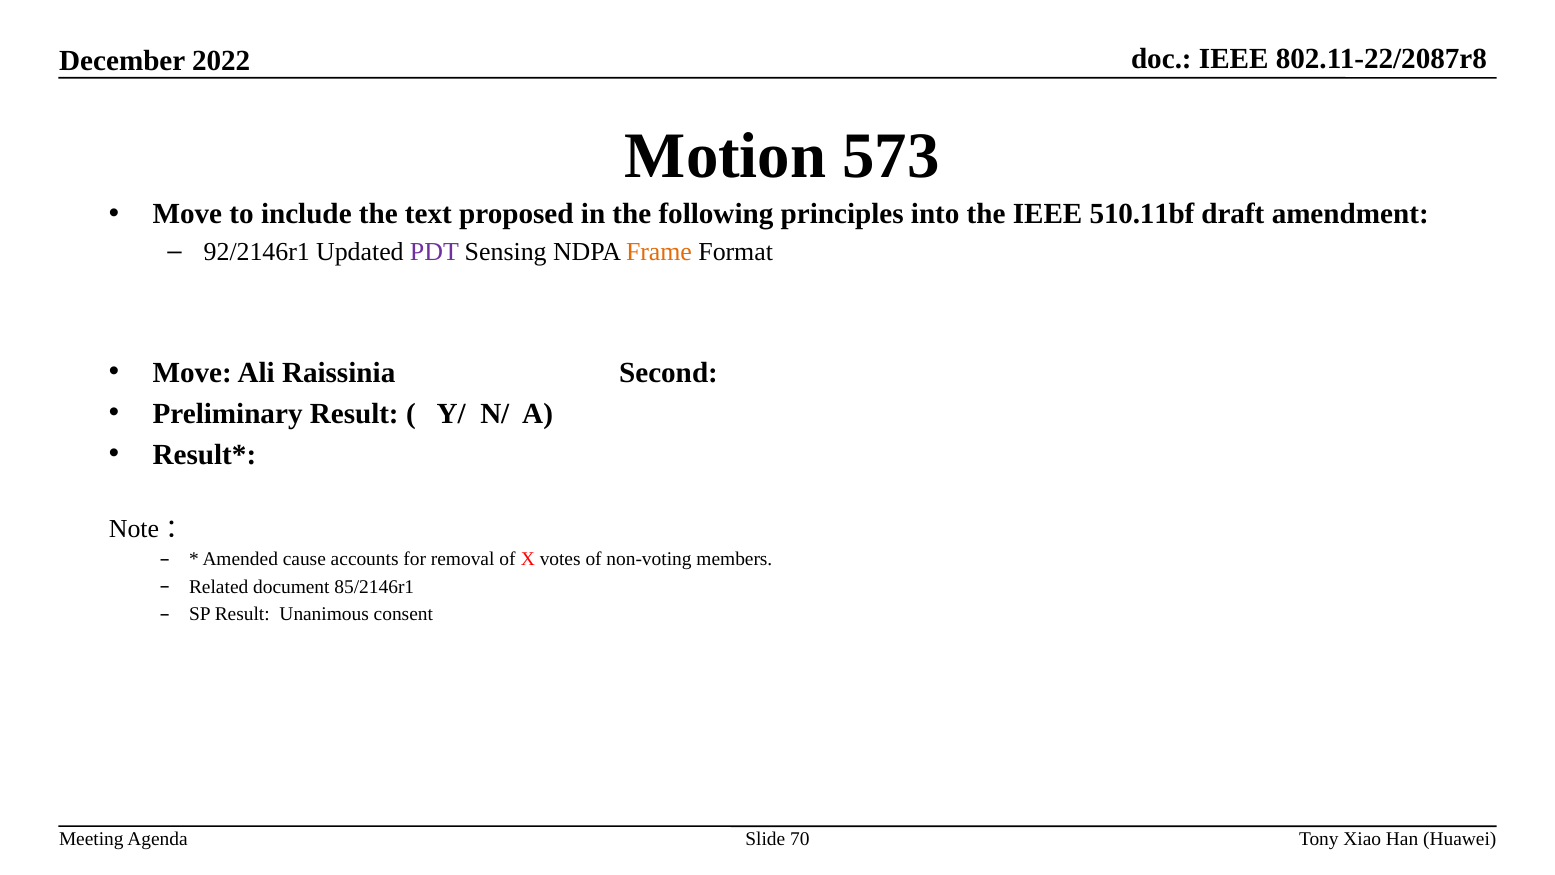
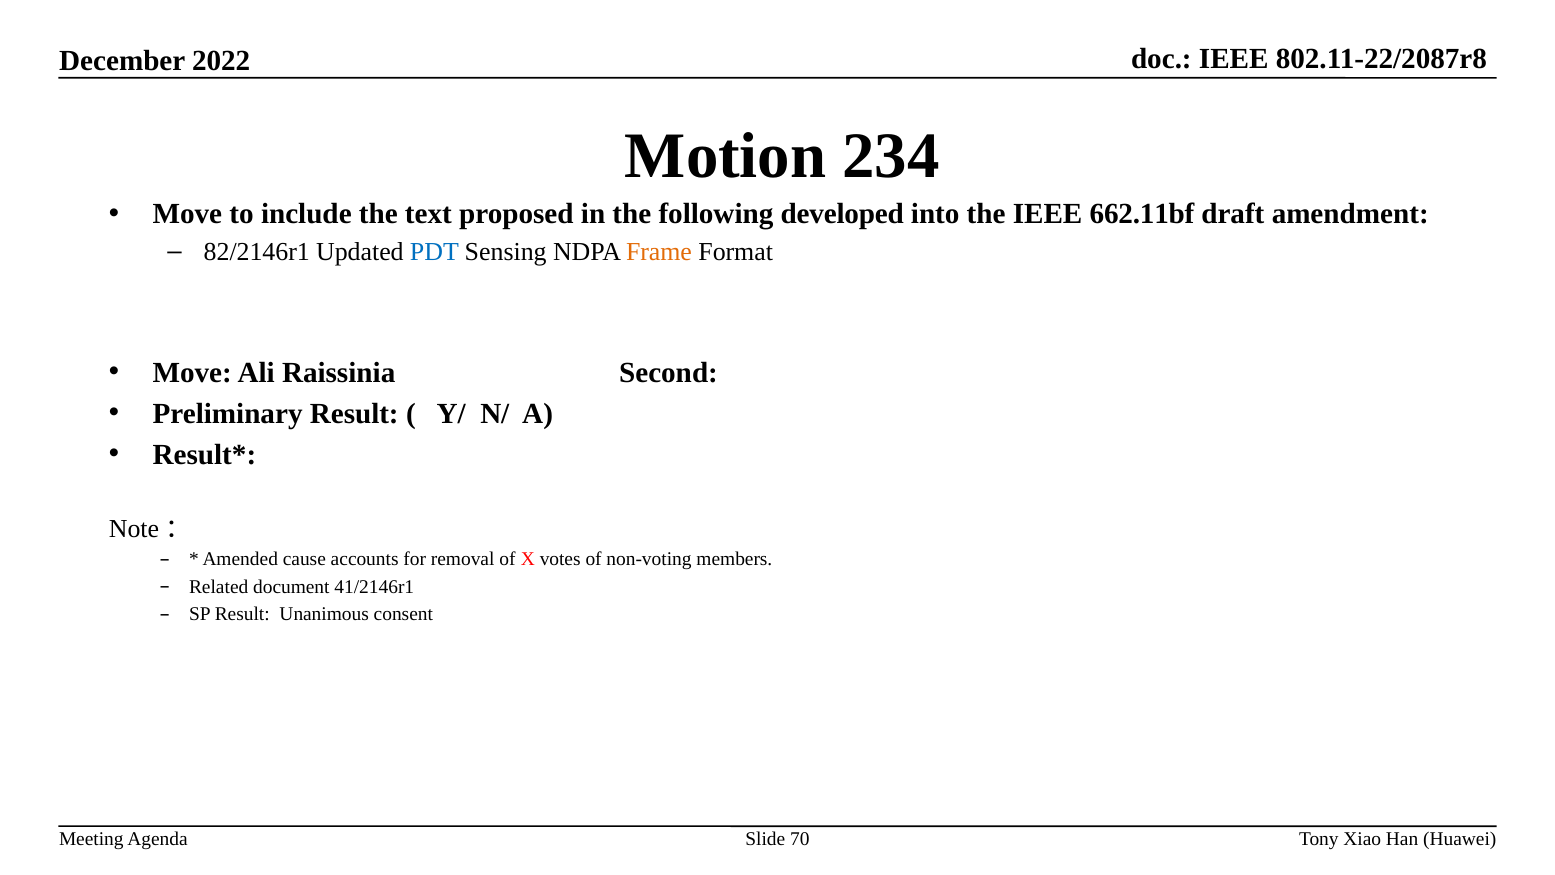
573: 573 -> 234 (891, 156)
principles: principles -> developed (842, 214)
510.11bf: 510.11bf -> 662.11bf (1142, 214)
92/2146r1: 92/2146r1 -> 82/2146r1 (257, 252)
PDT colour: purple -> blue (434, 252)
85/2146r1: 85/2146r1 -> 41/2146r1 (374, 586)
